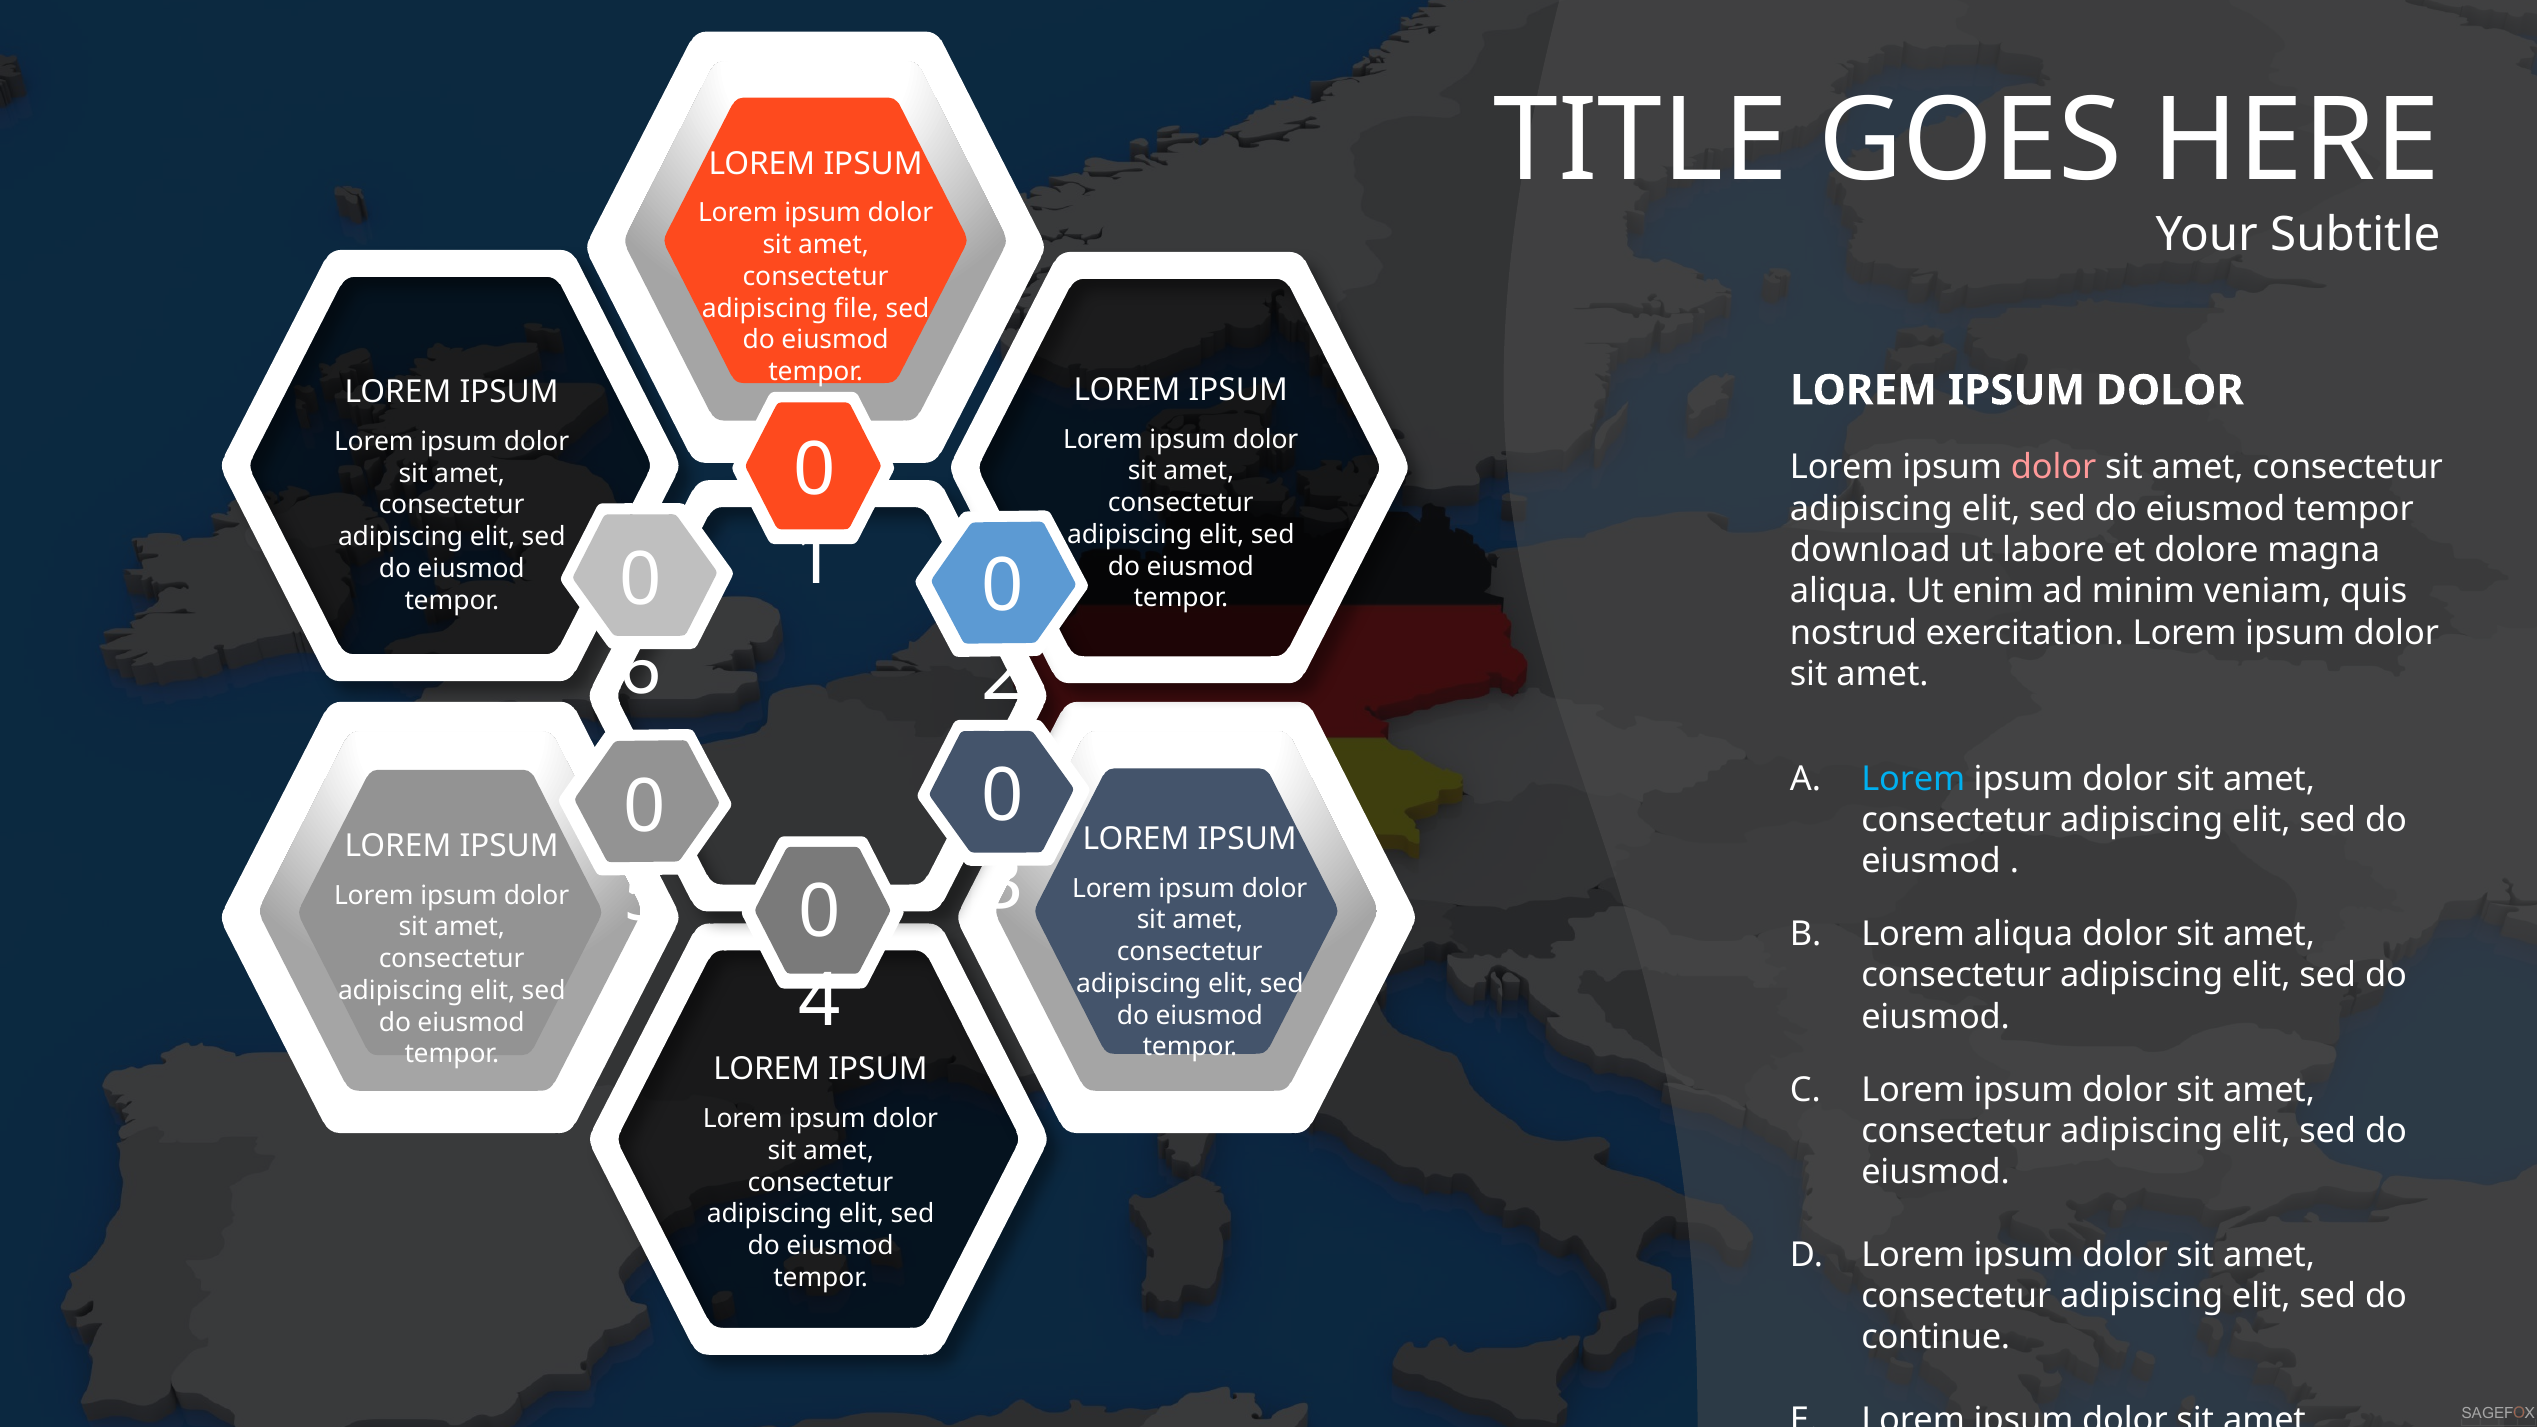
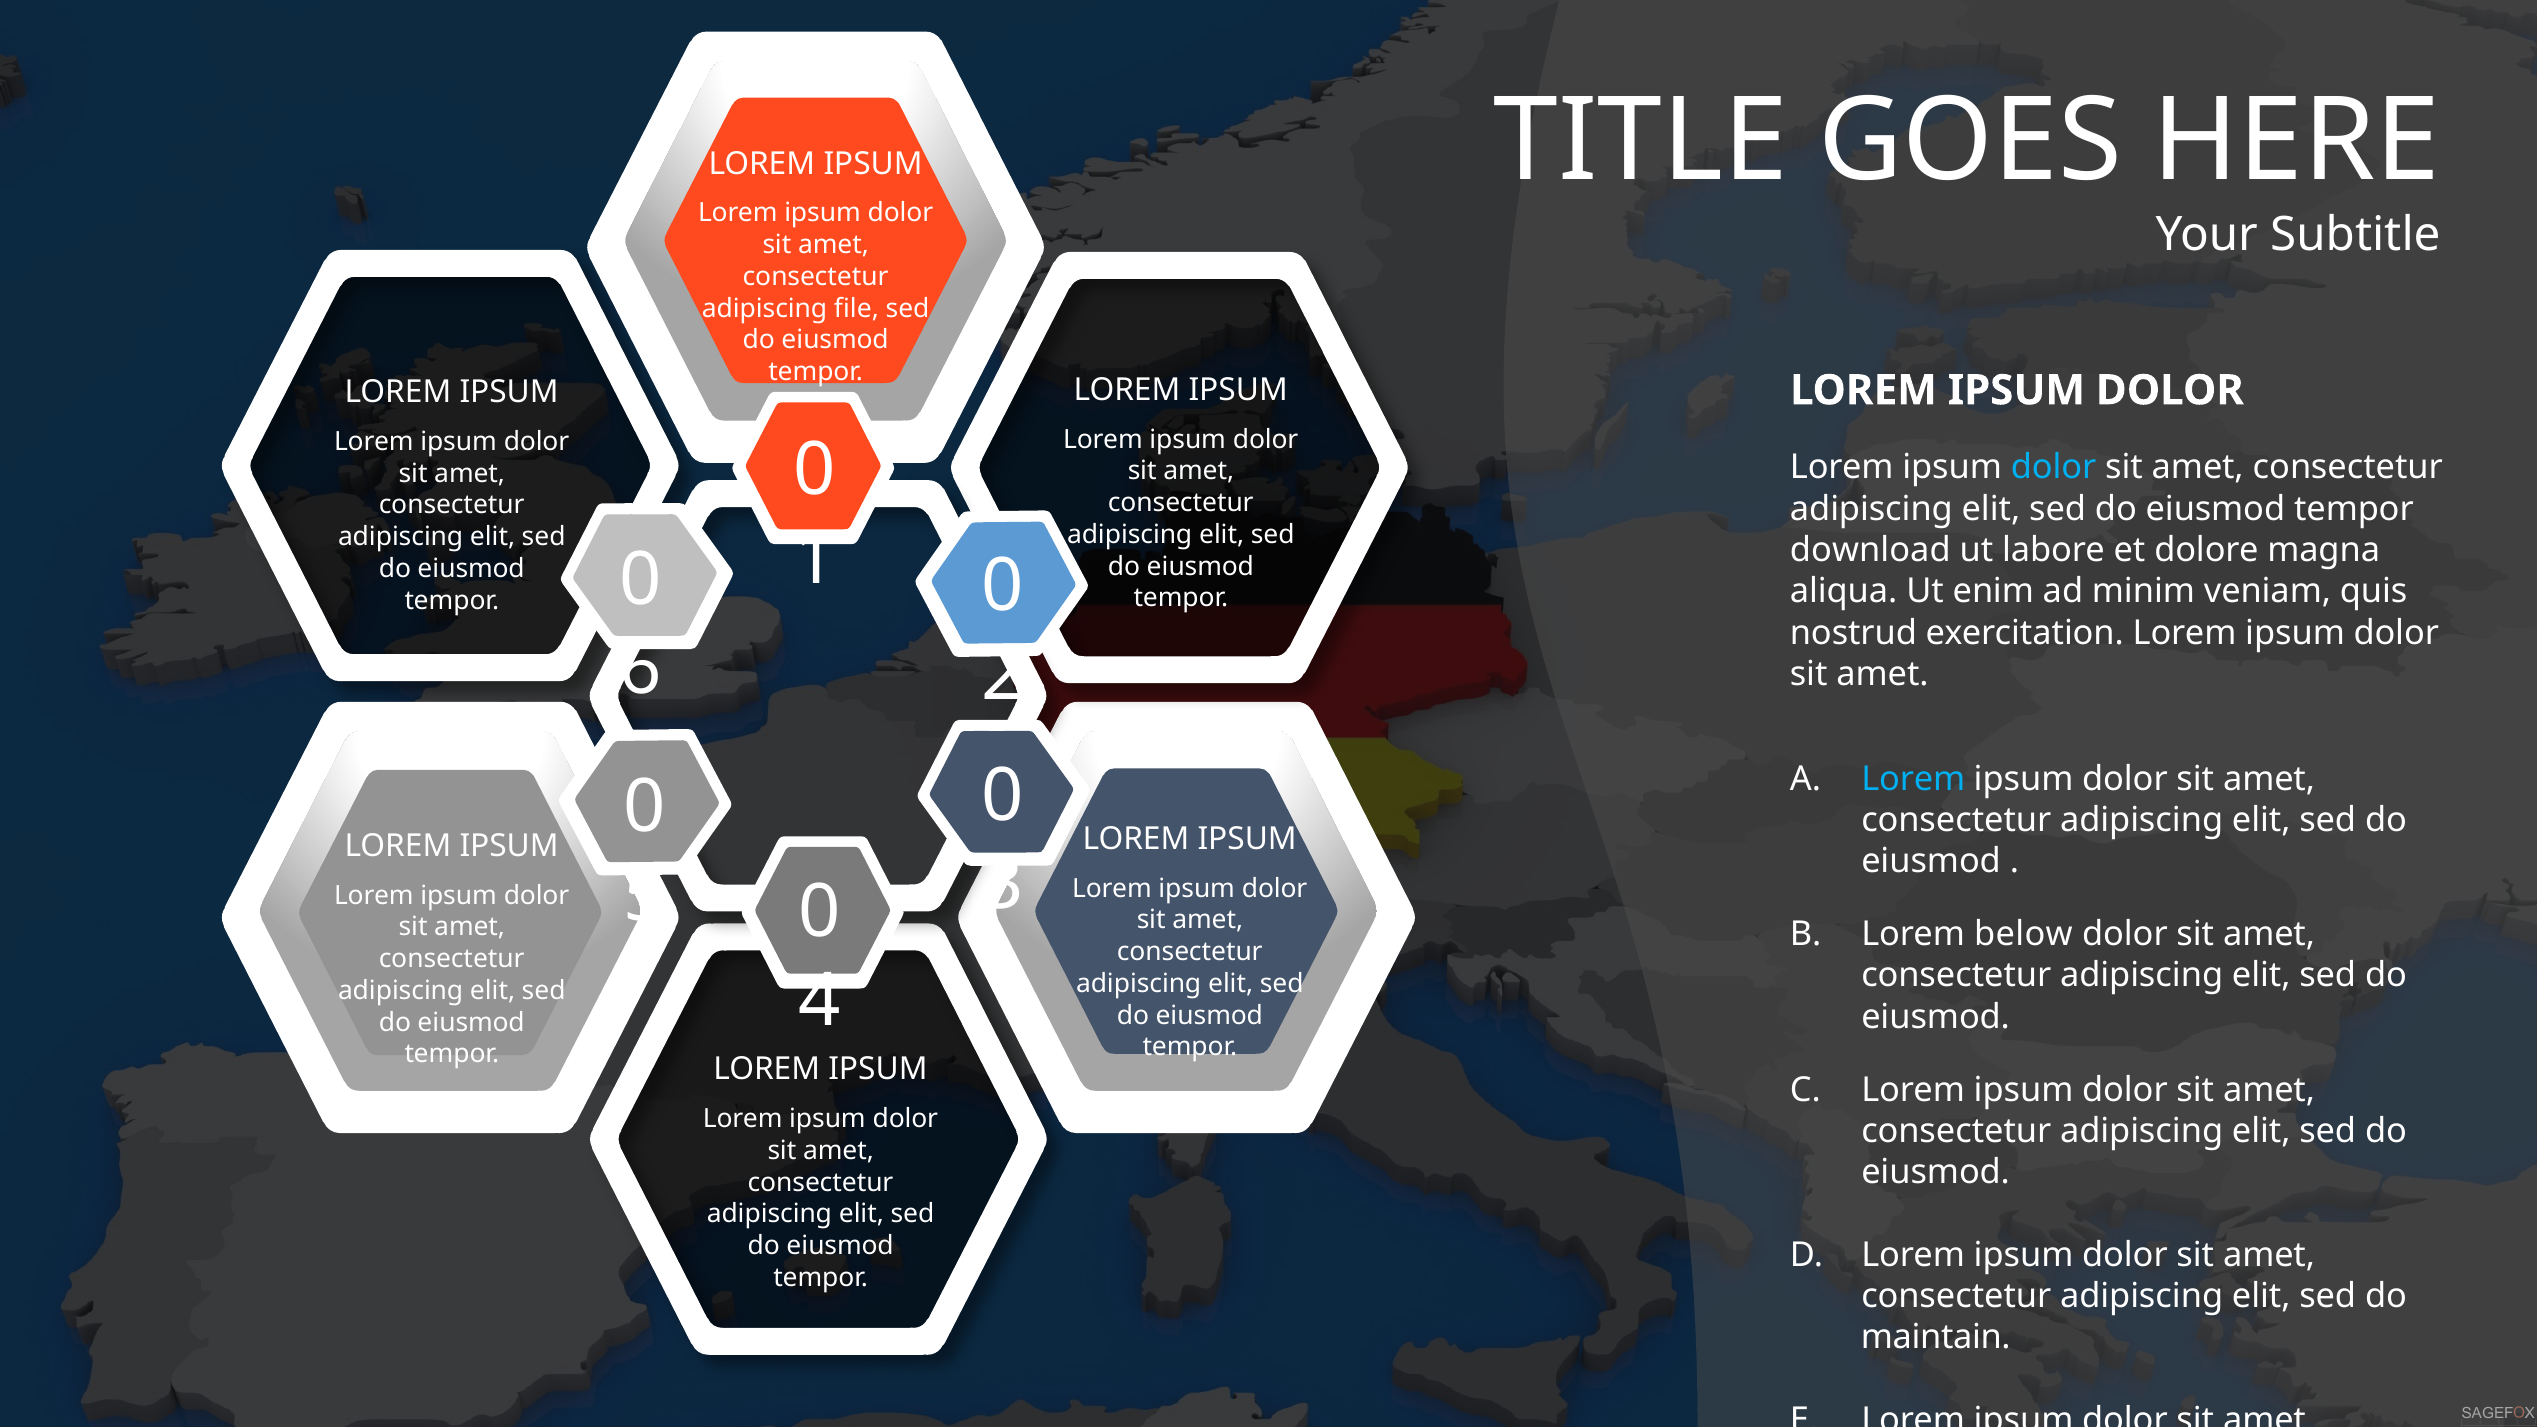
dolor colour: pink -> light blue (2054, 468)
Lorem aliqua: aliqua -> below (2023, 934)
continue: continue -> maintain (1936, 1338)
